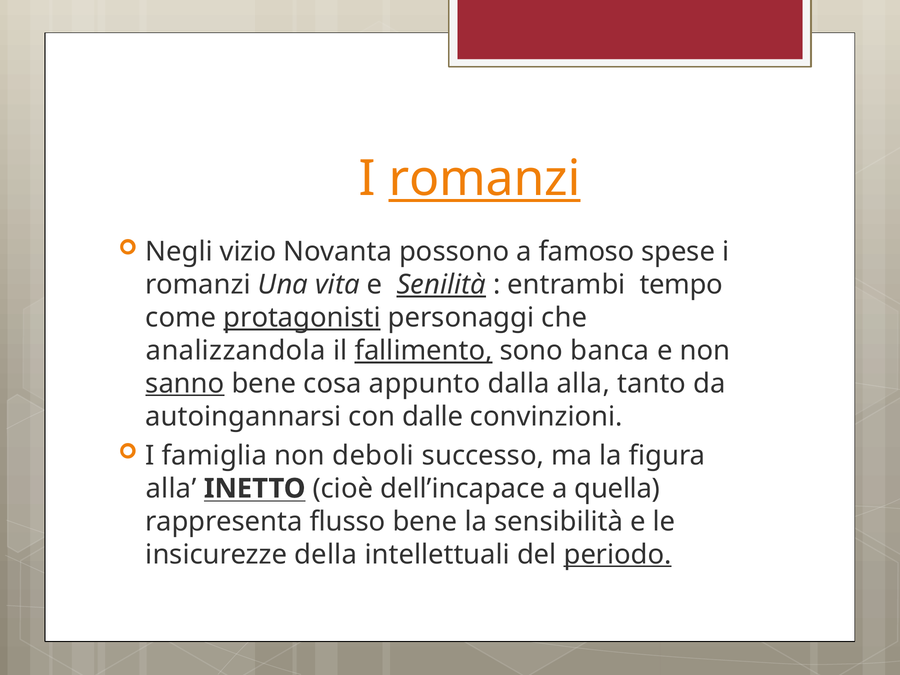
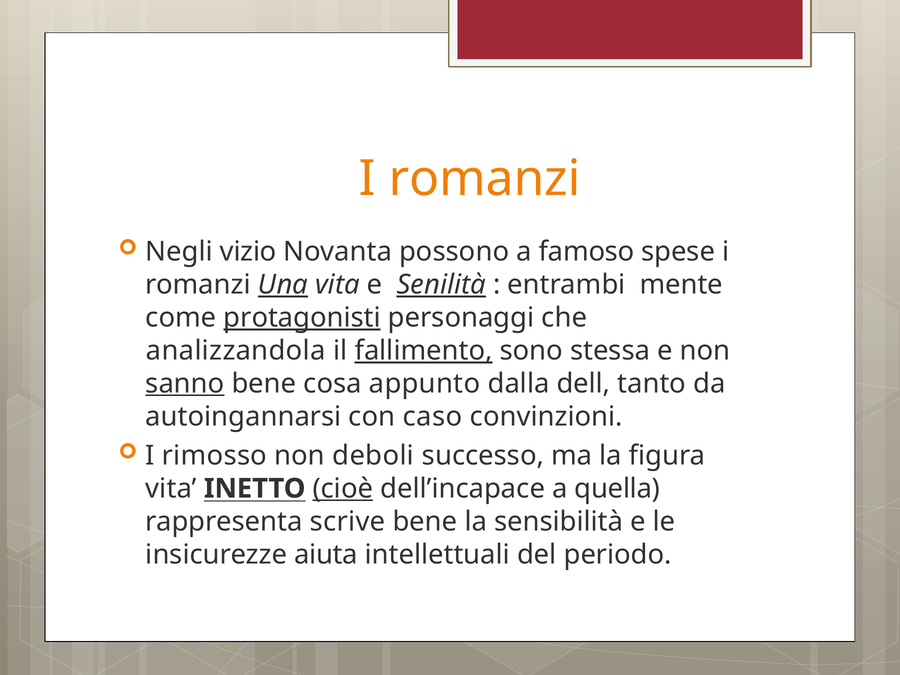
romanzi underline: present -> none (485, 179)
Una underline: none -> present (283, 285)
tempo: tempo -> mente (681, 285)
banca: banca -> stessa (610, 351)
dalla alla: alla -> dell (583, 384)
dalle: dalle -> caso (433, 417)
famiglia: famiglia -> rimosso (214, 456)
alla: alla -> vita (171, 489)
cioè underline: none -> present (343, 489)
flusso: flusso -> scrive (347, 522)
della: della -> aiuta (326, 555)
periodo underline: present -> none (618, 555)
